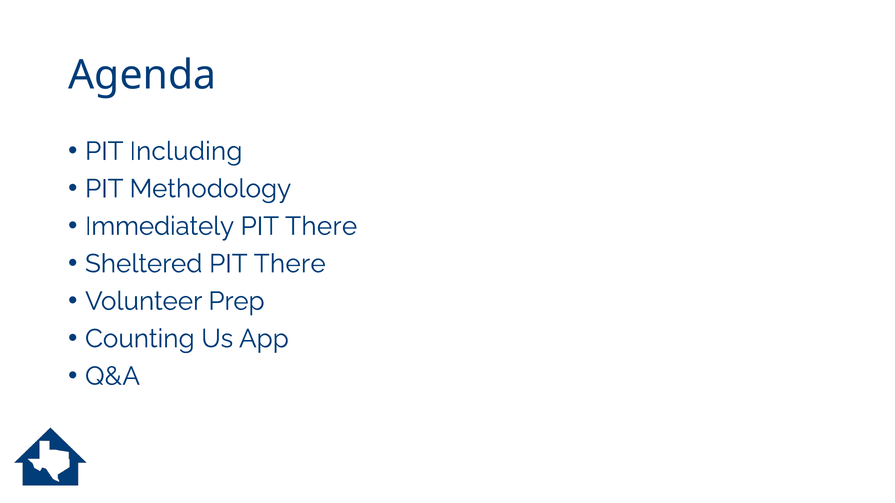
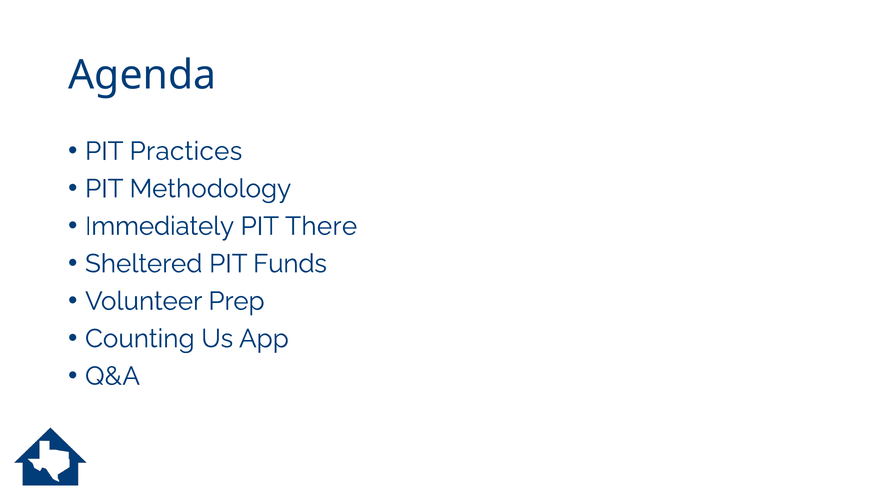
Including: Including -> Practices (186, 151)
Sheltered PIT There: There -> Funds (290, 264)
